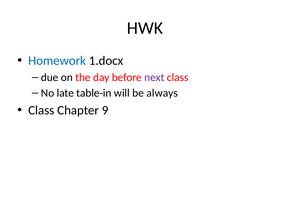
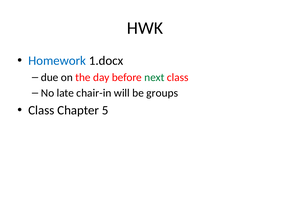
next colour: purple -> green (154, 77)
table-in: table-in -> chair-in (94, 93)
always: always -> groups (162, 93)
9: 9 -> 5 (105, 110)
